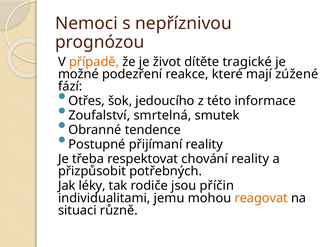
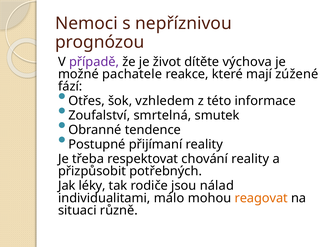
případě colour: orange -> purple (94, 62)
tragické: tragické -> výchova (247, 62)
podezření: podezření -> pachatele (132, 74)
jedoucího: jedoucího -> vzhledem (165, 101)
příčin: příčin -> nálad (217, 186)
jemu: jemu -> málo (169, 198)
